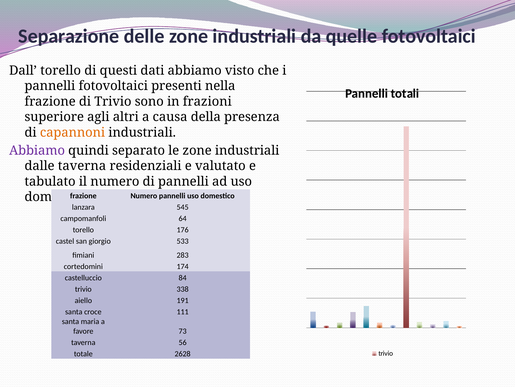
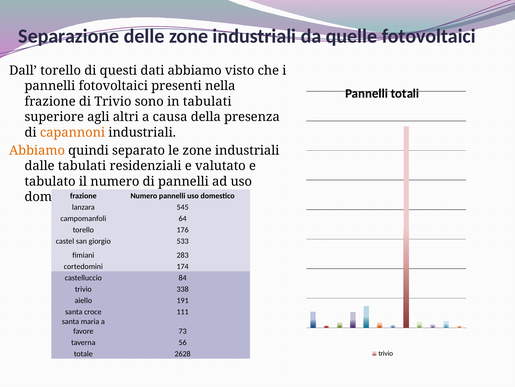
in frazioni: frazioni -> tabulati (207, 101)
Abbiamo colour: purple -> orange (37, 150)
dalle taverna: taverna -> tabulati (82, 166)
